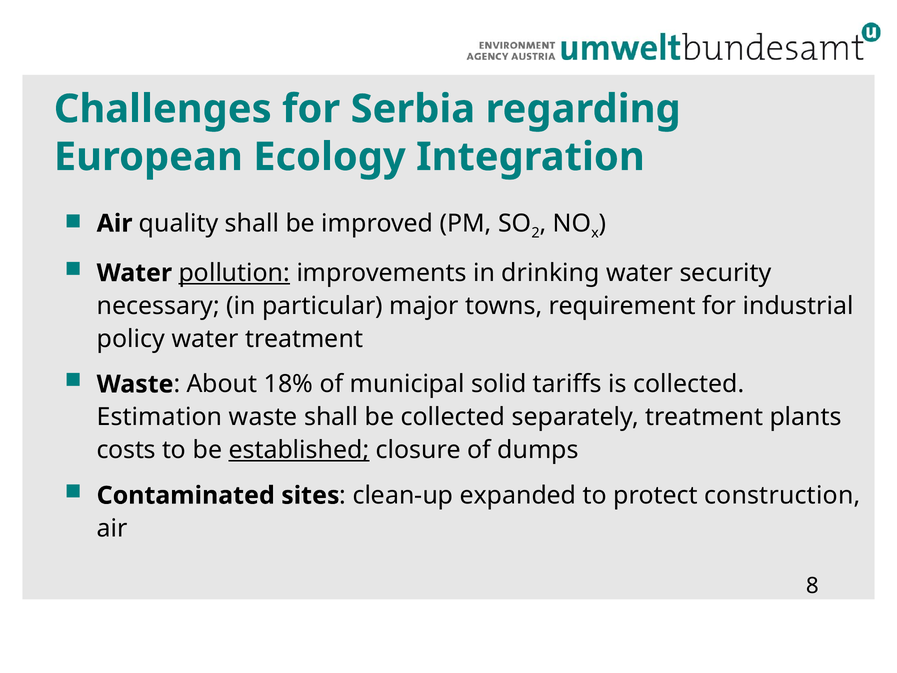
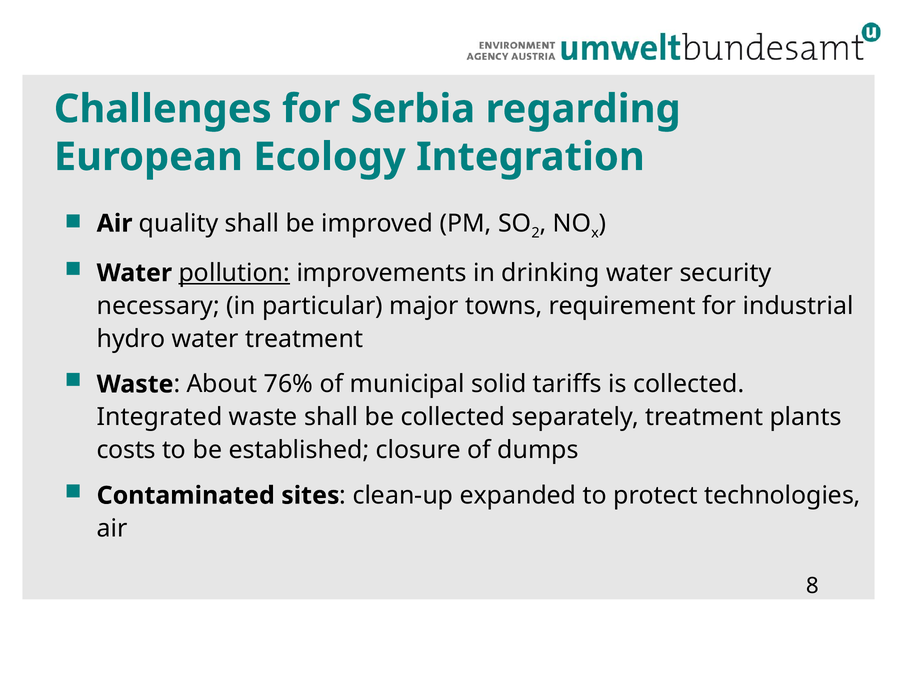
policy: policy -> hydro (131, 339)
18%: 18% -> 76% (289, 384)
Estimation: Estimation -> Integrated (160, 417)
established underline: present -> none (299, 450)
construction: construction -> technologies (782, 495)
